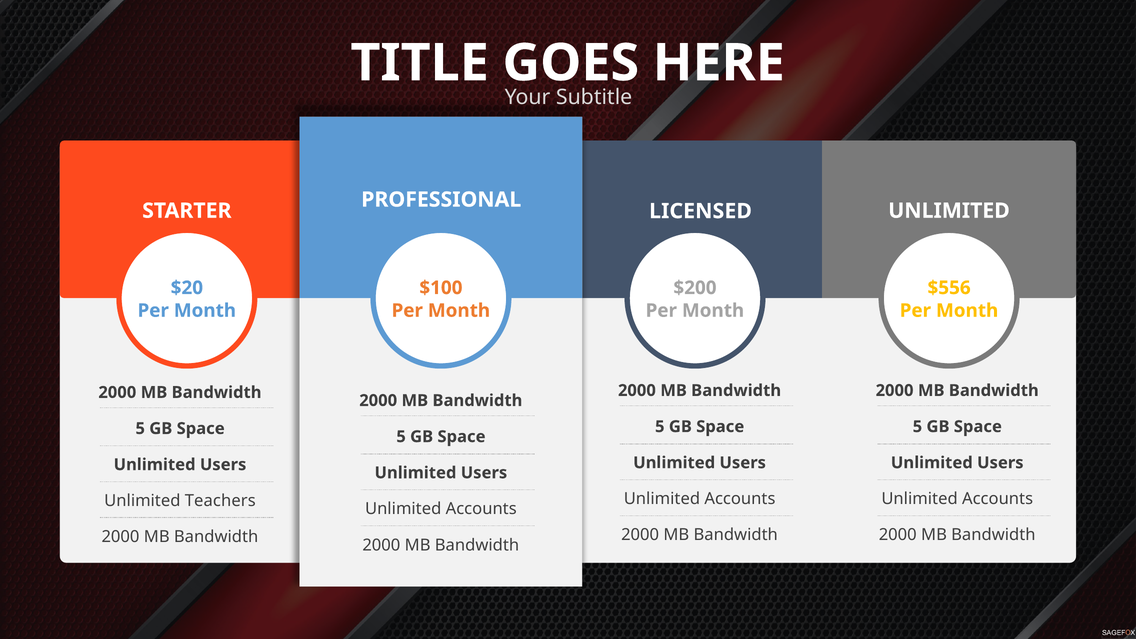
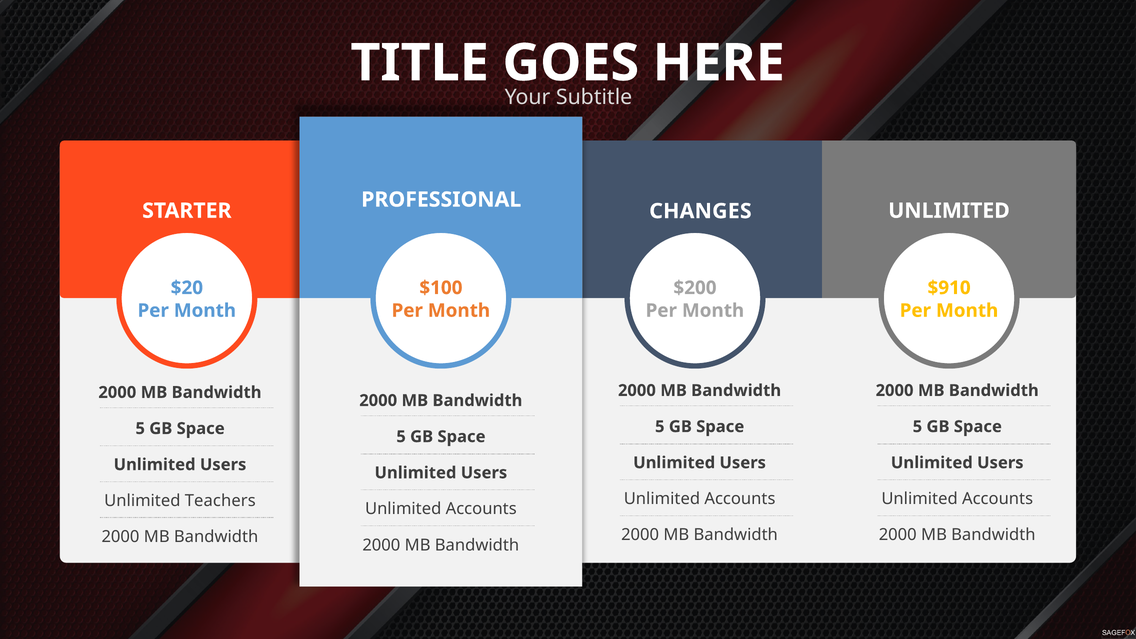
LICENSED: LICENSED -> CHANGES (700, 211)
$556: $556 -> $910 (949, 288)
